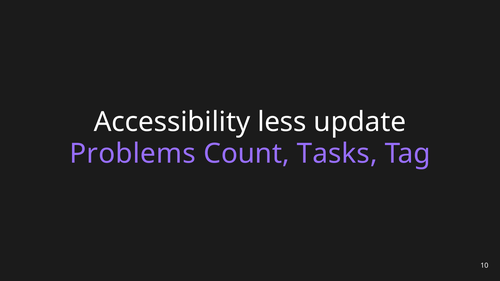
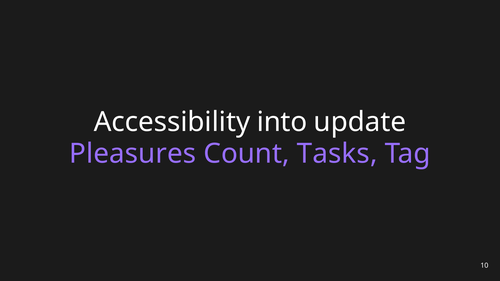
less: less -> into (282, 122)
Problems: Problems -> Pleasures (133, 154)
